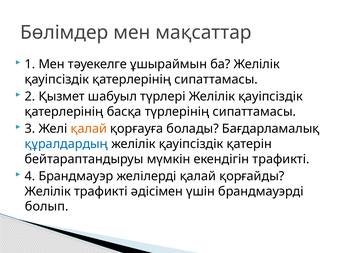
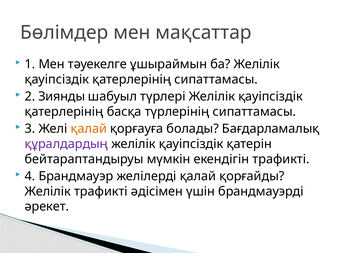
Қызмет: Қызмет -> Зиянды (62, 96)
құралдардың colour: blue -> purple (66, 144)
болып: болып -> әрекет (47, 206)
